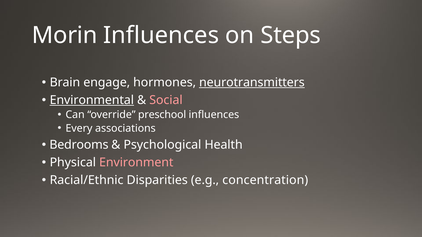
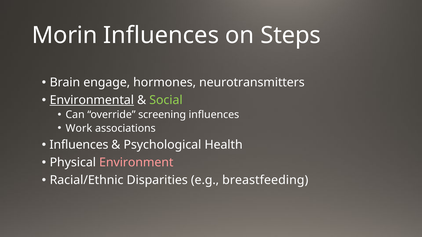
neurotransmitters underline: present -> none (252, 83)
Social colour: pink -> light green (166, 100)
preschool: preschool -> screening (162, 115)
Every: Every -> Work (79, 128)
Bedrooms: Bedrooms -> Influences (79, 145)
concentration: concentration -> breastfeeding (265, 181)
